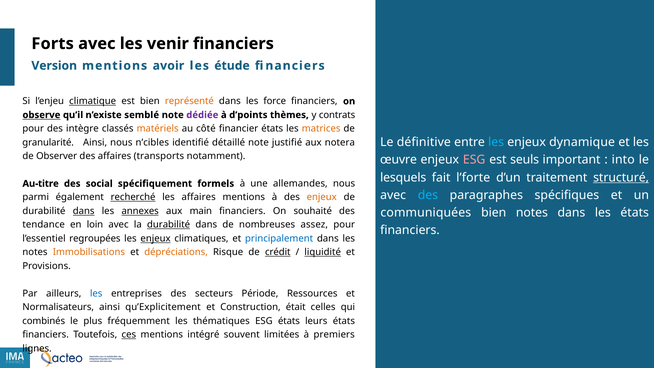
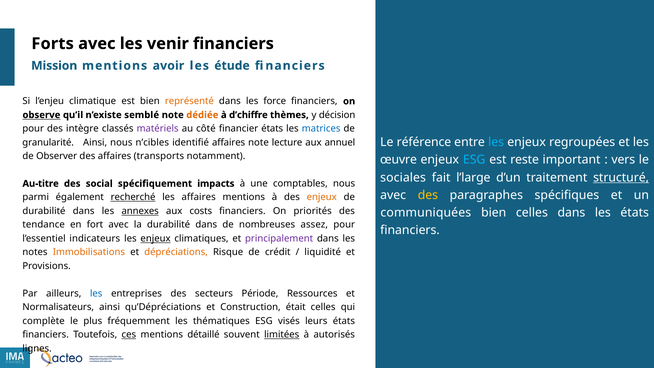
Version: Version -> Mission (54, 66)
climatique underline: present -> none (93, 101)
dédiée colour: purple -> orange (202, 115)
d’points: d’points -> d’chiffre (248, 115)
contrats: contrats -> décision (337, 115)
matériels colour: orange -> purple (158, 129)
matrices colour: orange -> blue (321, 129)
définitive: définitive -> référence (424, 142)
dynamique: dynamique -> regroupées (582, 142)
identifié détaillé: détaillé -> affaires (229, 142)
justifié: justifié -> lecture (287, 142)
notera: notera -> annuel (340, 142)
ESG colour: pink -> light blue (474, 160)
seuls: seuls -> reste (525, 160)
into: into -> vers (623, 160)
lesquels: lesquels -> sociales (403, 177)
l’forte: l’forte -> l’large (473, 177)
formels: formels -> impacts (216, 184)
allemandes: allemandes -> comptables (300, 184)
des colour: light blue -> yellow (428, 195)
dans underline: present -> none (84, 211)
main: main -> costs (201, 211)
souhaité: souhaité -> priorités (313, 211)
bien notes: notes -> celles (532, 213)
loin: loin -> fort (95, 225)
durabilité underline: present -> none (169, 225)
regroupées: regroupées -> indicateurs (95, 238)
principalement colour: blue -> purple (279, 238)
crédit underline: present -> none (278, 252)
liquidité underline: present -> none (323, 252)
qu’Explicitement: qu’Explicitement -> qu’Dépréciations (163, 307)
combinés: combinés -> complète (44, 321)
ESG états: états -> visés (289, 321)
intégré: intégré -> détaillé (203, 335)
limitées underline: none -> present (282, 335)
premiers: premiers -> autorisés (334, 335)
